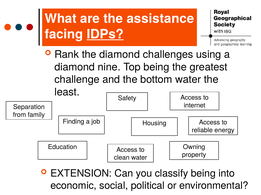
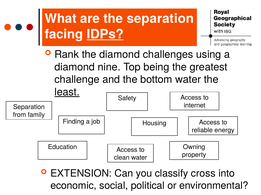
the assistance: assistance -> separation (160, 19)
least underline: none -> present (67, 92)
classify being: being -> cross (203, 174)
